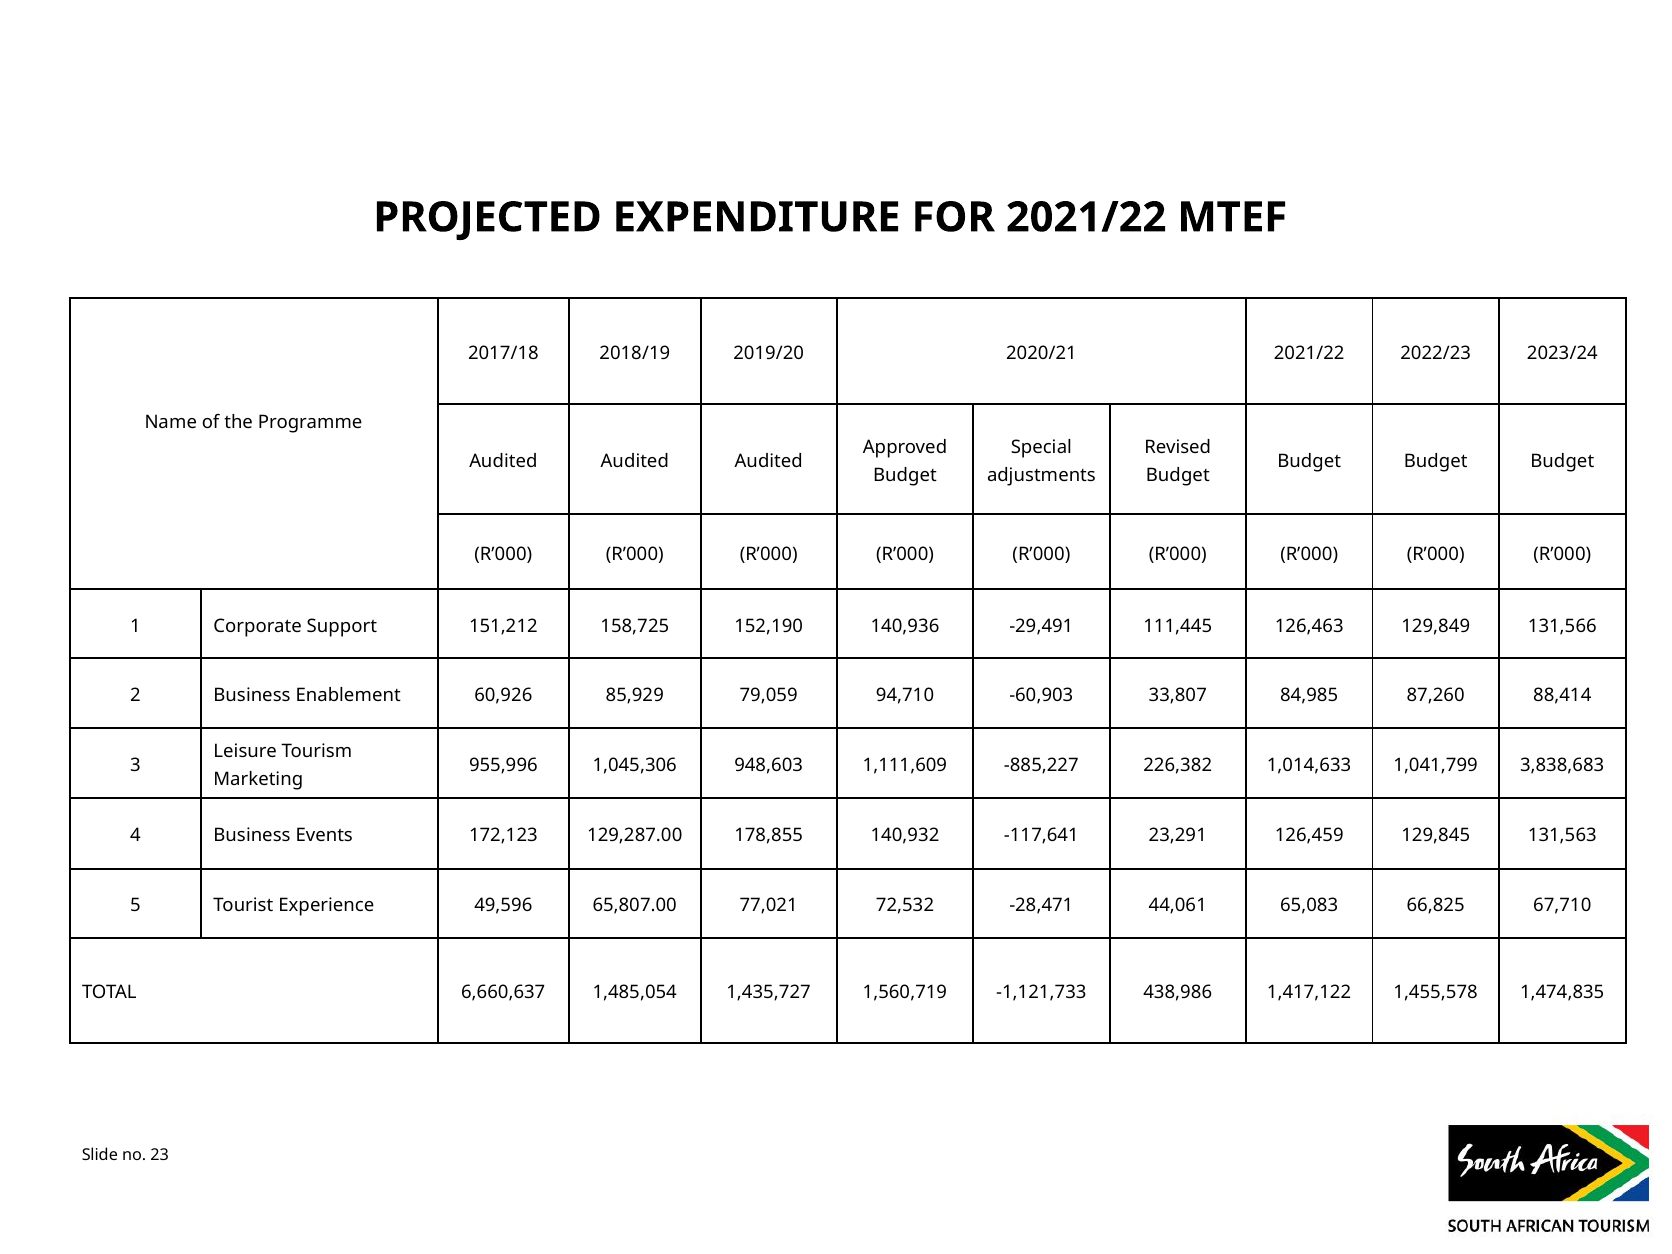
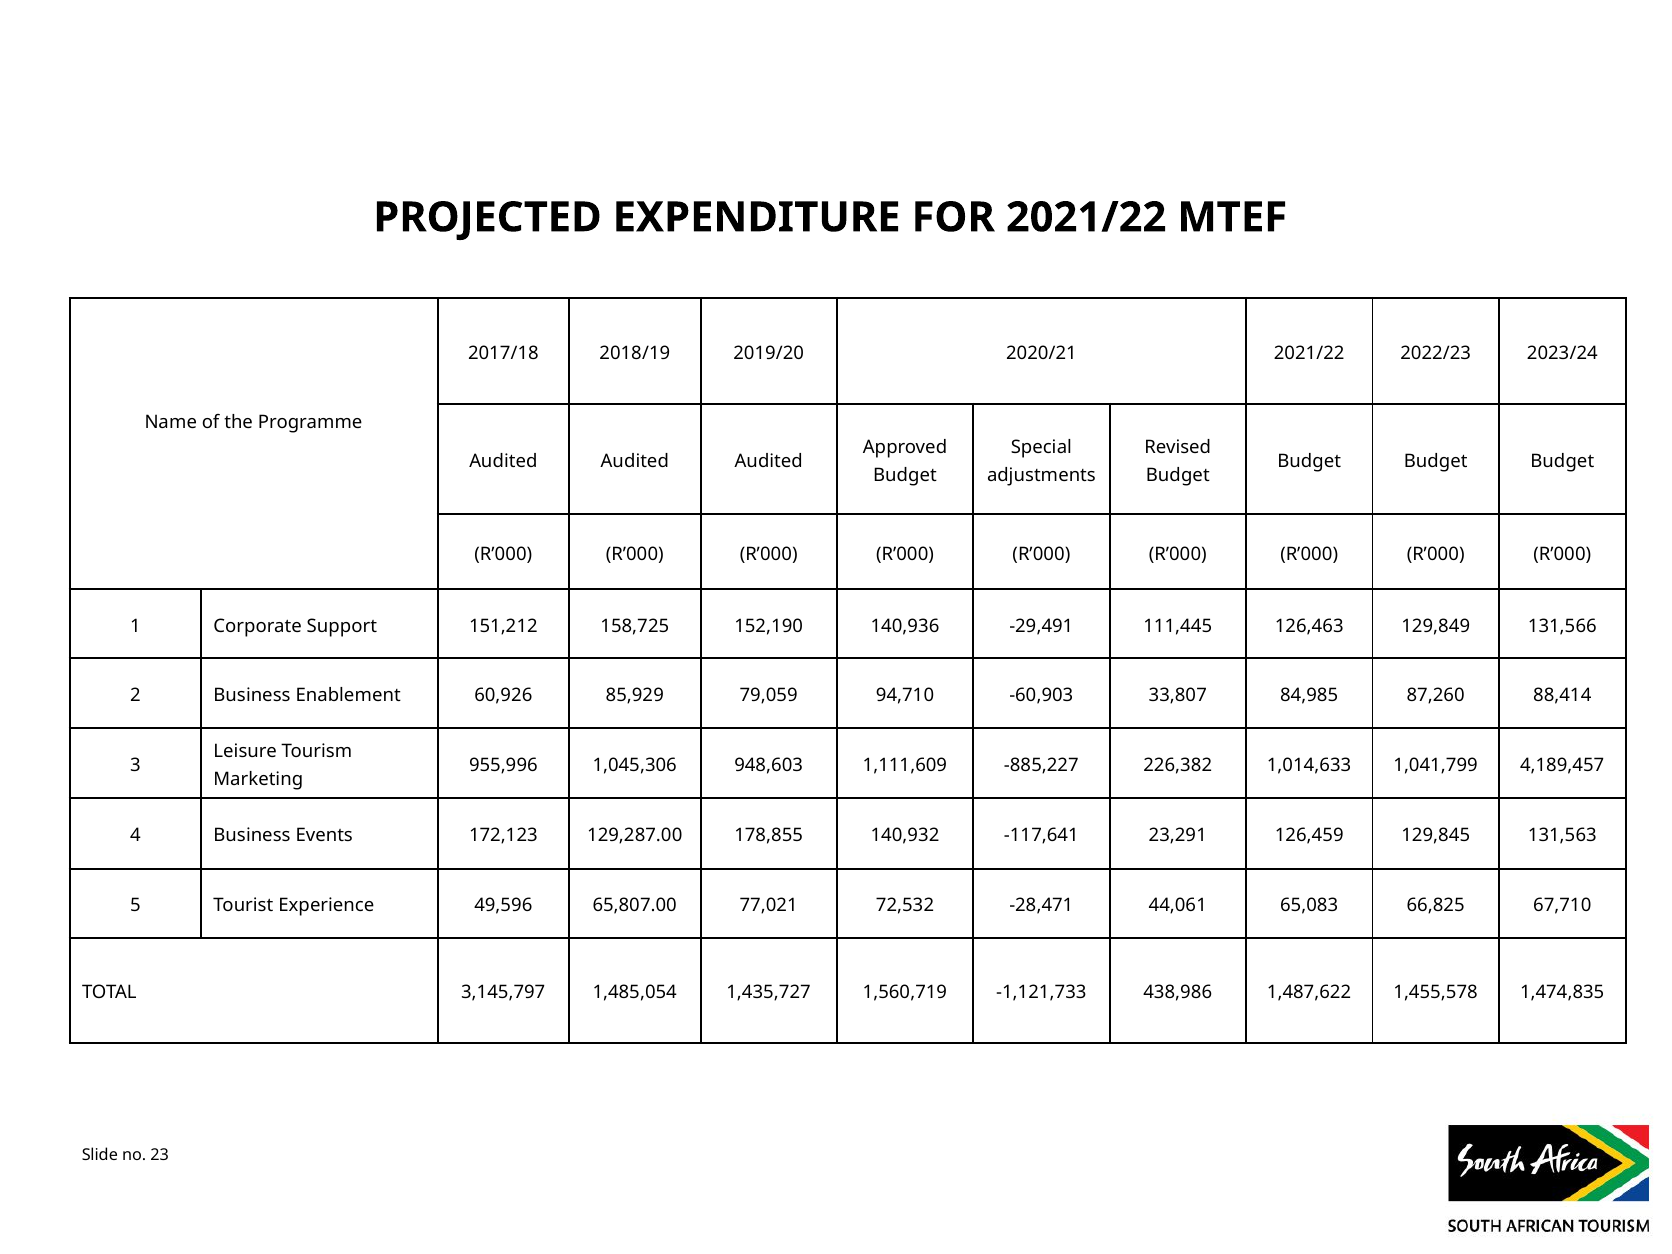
3,838,683: 3,838,683 -> 4,189,457 (1562, 765)
6,660,637: 6,660,637 -> 3,145,797 (503, 993)
1,417,122: 1,417,122 -> 1,487,622 (1309, 993)
